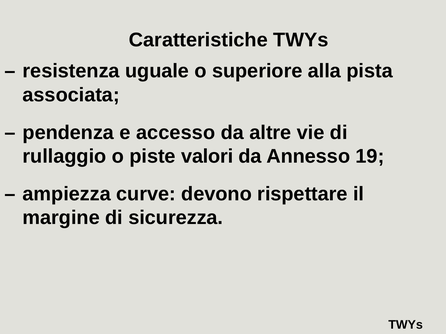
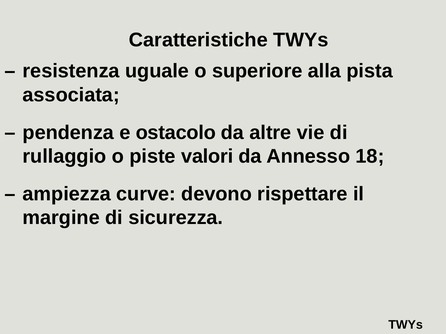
accesso: accesso -> ostacolo (176, 133)
19: 19 -> 18 (370, 156)
